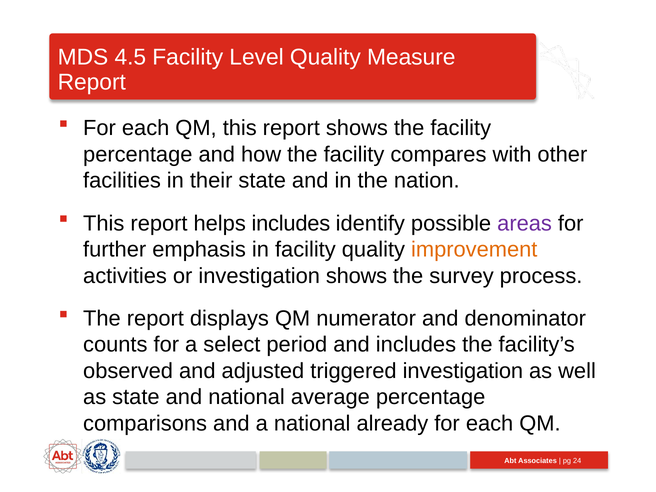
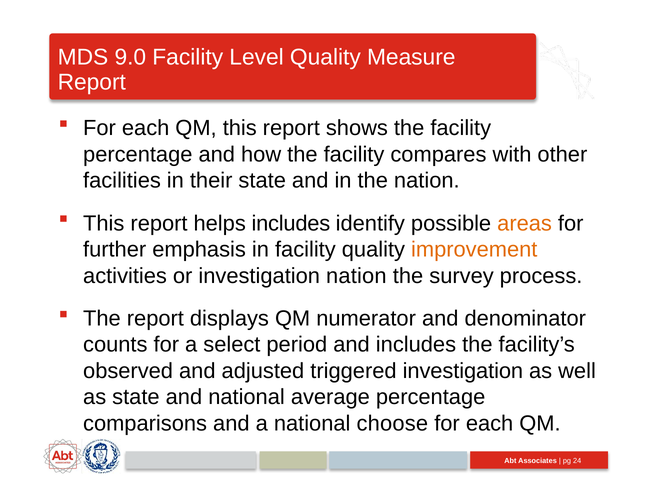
4.5: 4.5 -> 9.0 (130, 57)
areas colour: purple -> orange (525, 223)
investigation shows: shows -> nation (356, 276)
already: already -> choose (392, 423)
